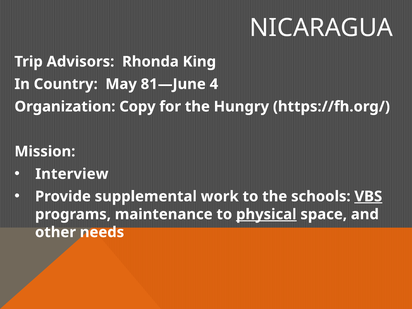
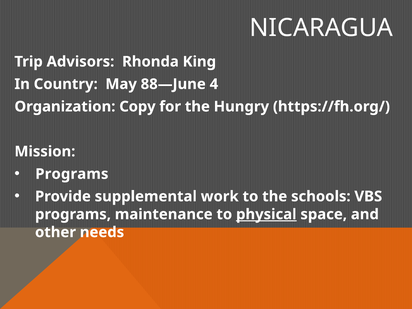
81—June: 81—June -> 88—June (173, 84)
Interview: Interview -> Programs (72, 174)
VBS underline: present -> none (368, 196)
